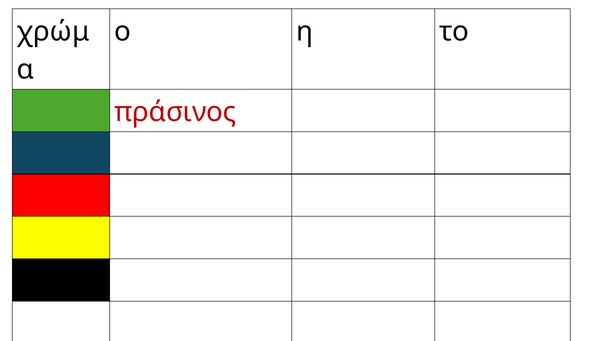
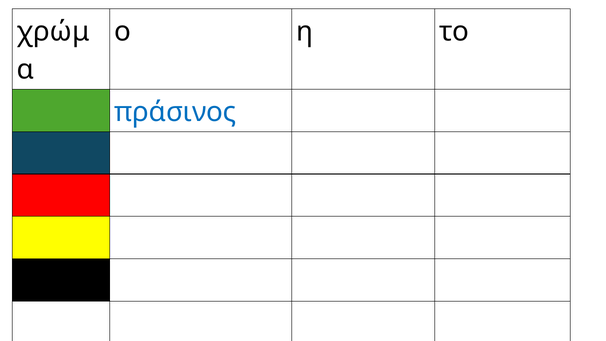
πράσινος colour: red -> blue (175, 112)
